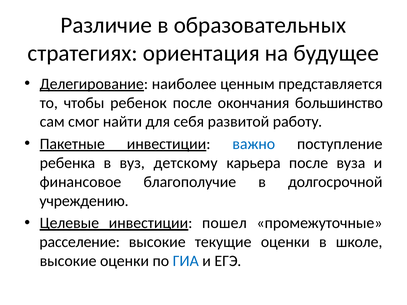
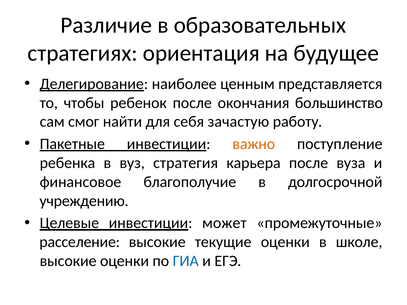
развитой: развитой -> зачастую (238, 122)
важно colour: blue -> orange (254, 144)
детскому: детскому -> стратегия (186, 163)
пошел: пошел -> может (224, 223)
